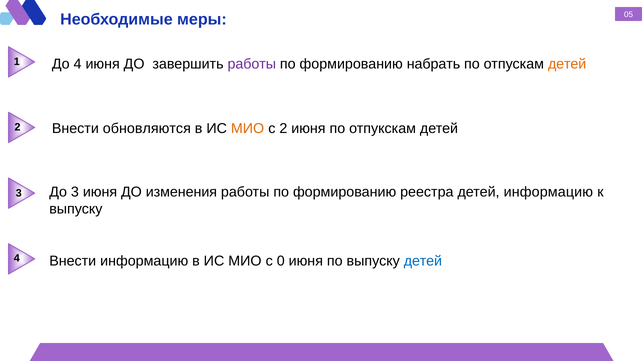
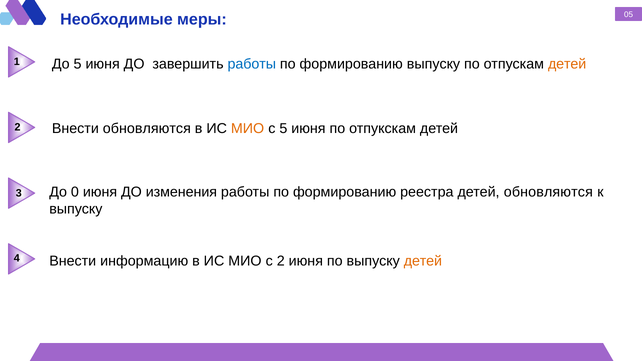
До 4: 4 -> 5 (78, 64)
работы colour: purple -> blue (252, 64)
формированию набрать: набрать -> выпуску (433, 64)
с 2: 2 -> 5 (283, 129)
До 3: 3 -> 0 (75, 192)
детей информацию: информацию -> обновляются (548, 192)
с 0: 0 -> 2 (281, 261)
детей colour: blue -> orange (423, 261)
